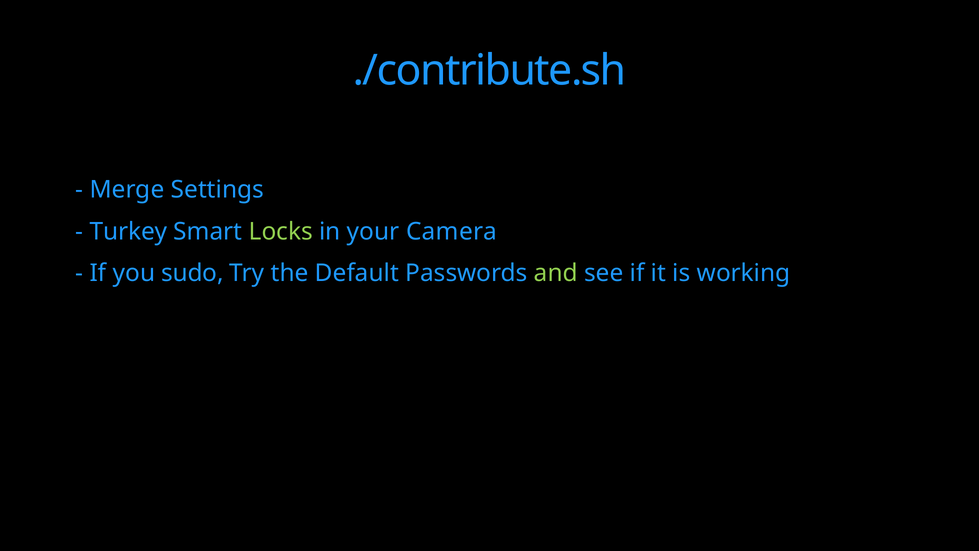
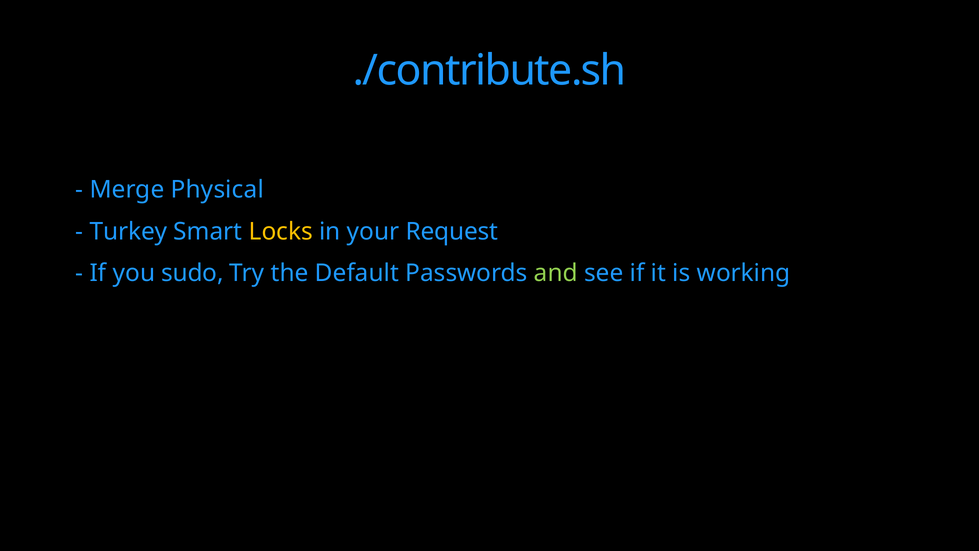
Settings: Settings -> Physical (217, 190)
Locks colour: light green -> yellow (281, 231)
Camera: Camera -> Request (452, 231)
